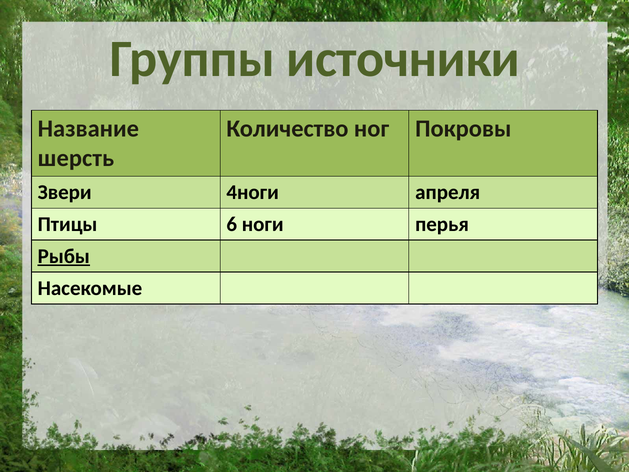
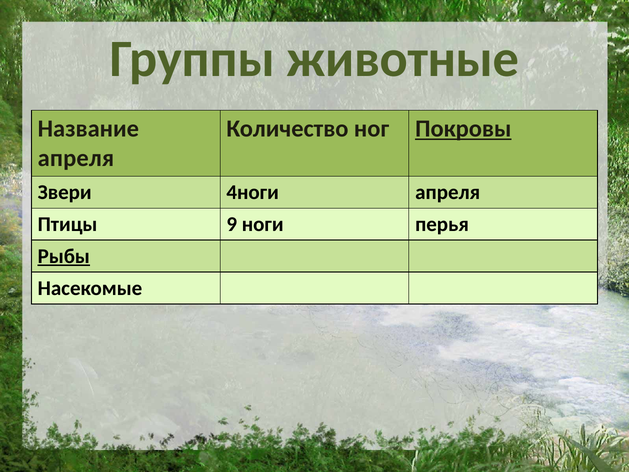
источники: источники -> животные (403, 59)
Покровы underline: none -> present (463, 128)
шерсть: шерсть -> апреля (76, 158)
6: 6 -> 9 (232, 224)
